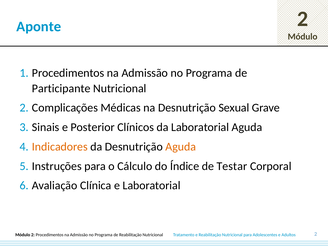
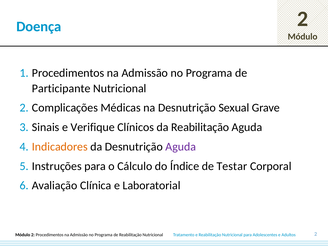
Aponte: Aponte -> Doença (39, 26)
Posterior: Posterior -> Verifique (93, 127)
da Laboratorial: Laboratorial -> Reabilitação (200, 127)
Aguda colour: orange -> purple (181, 147)
